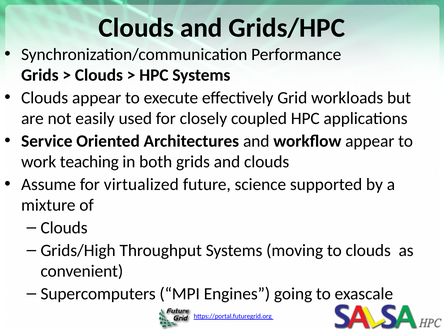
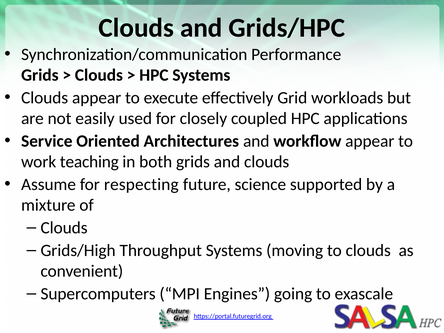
virtualized: virtualized -> respecting (141, 184)
